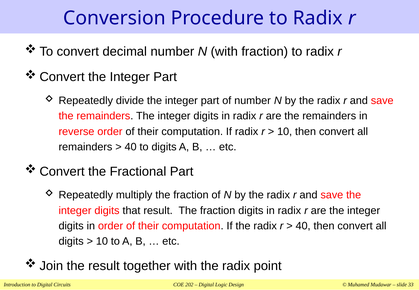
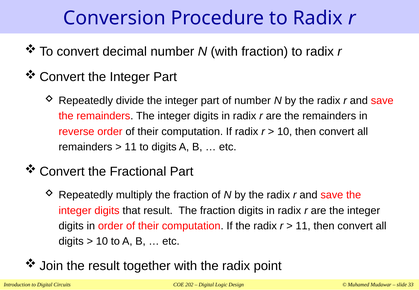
40: 40 -> 11 (131, 147)
40: 40 -> 11 (303, 226)
